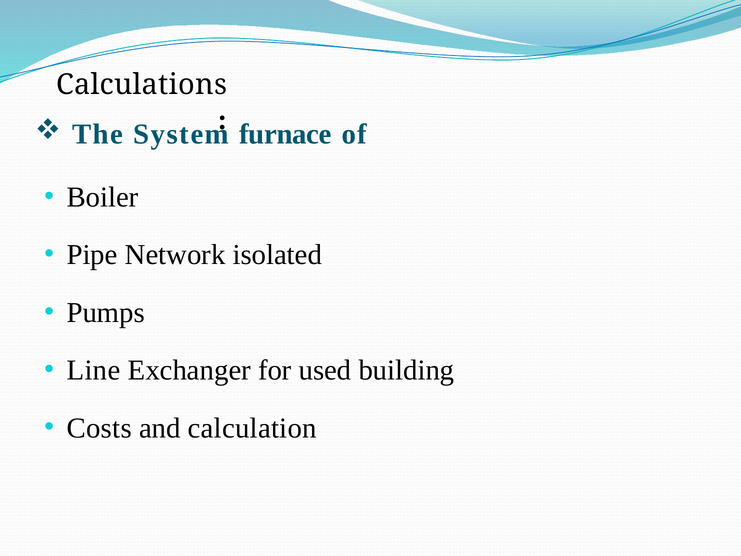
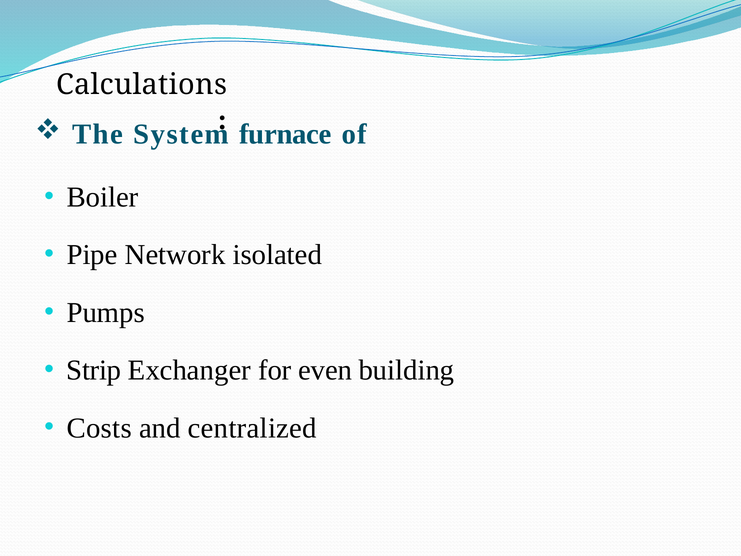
Line: Line -> Strip (94, 370)
used: used -> even (325, 370)
calculation: calculation -> centralized (252, 428)
